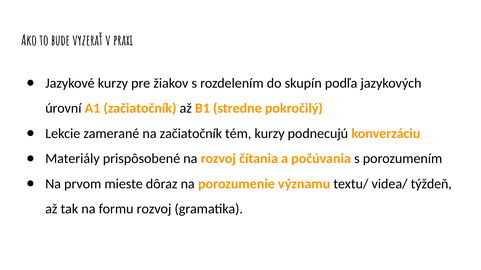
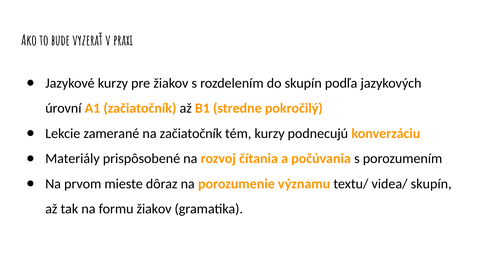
videa/ týždeň: týždeň -> skupín (431, 184)
formu rozvoj: rozvoj -> žiakov (154, 209)
